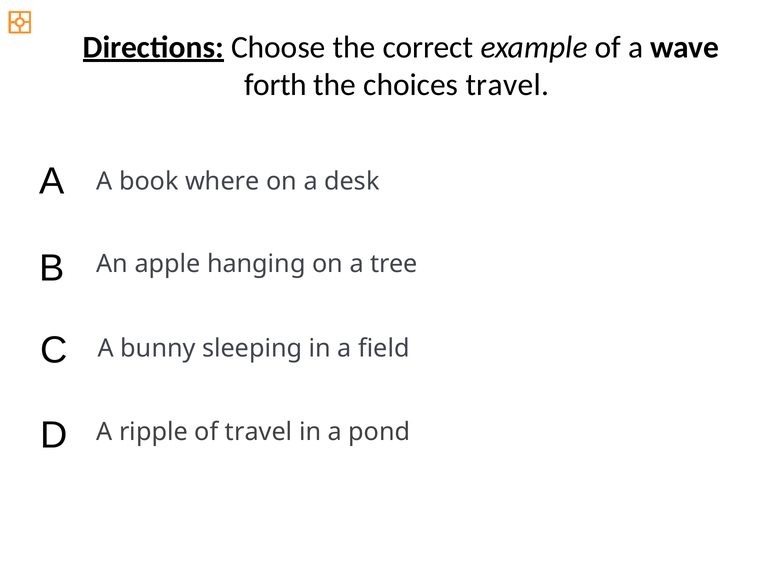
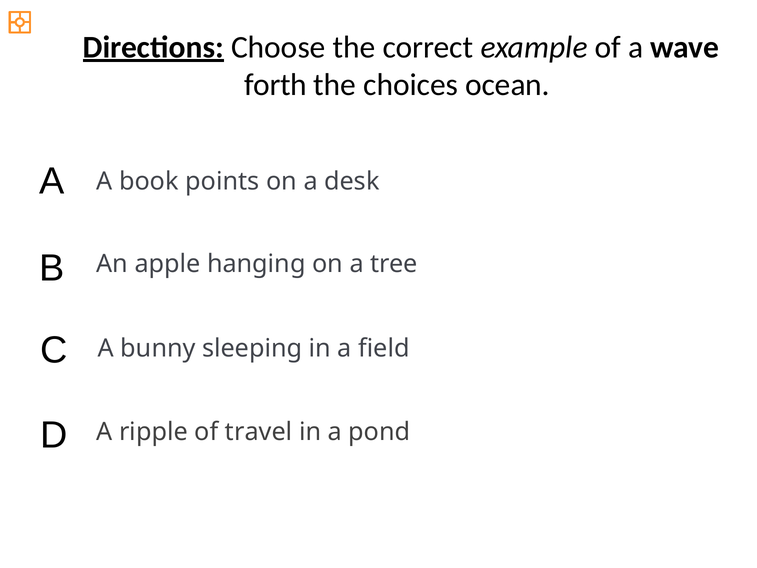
choices travel: travel -> ocean (508, 85)
where: where -> points (222, 181)
